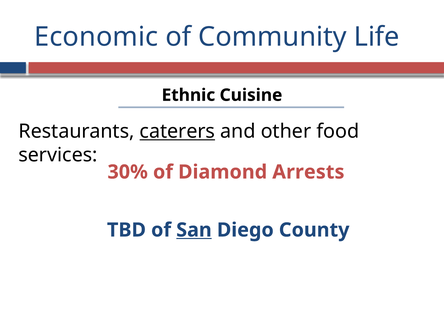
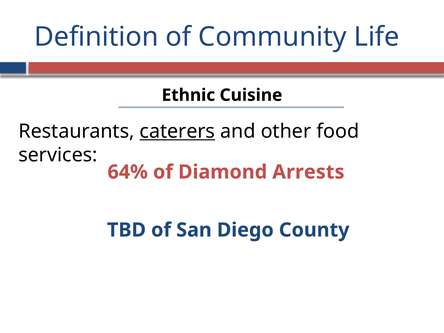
Economic: Economic -> Definition (96, 37)
30%: 30% -> 64% (128, 172)
San underline: present -> none (194, 230)
